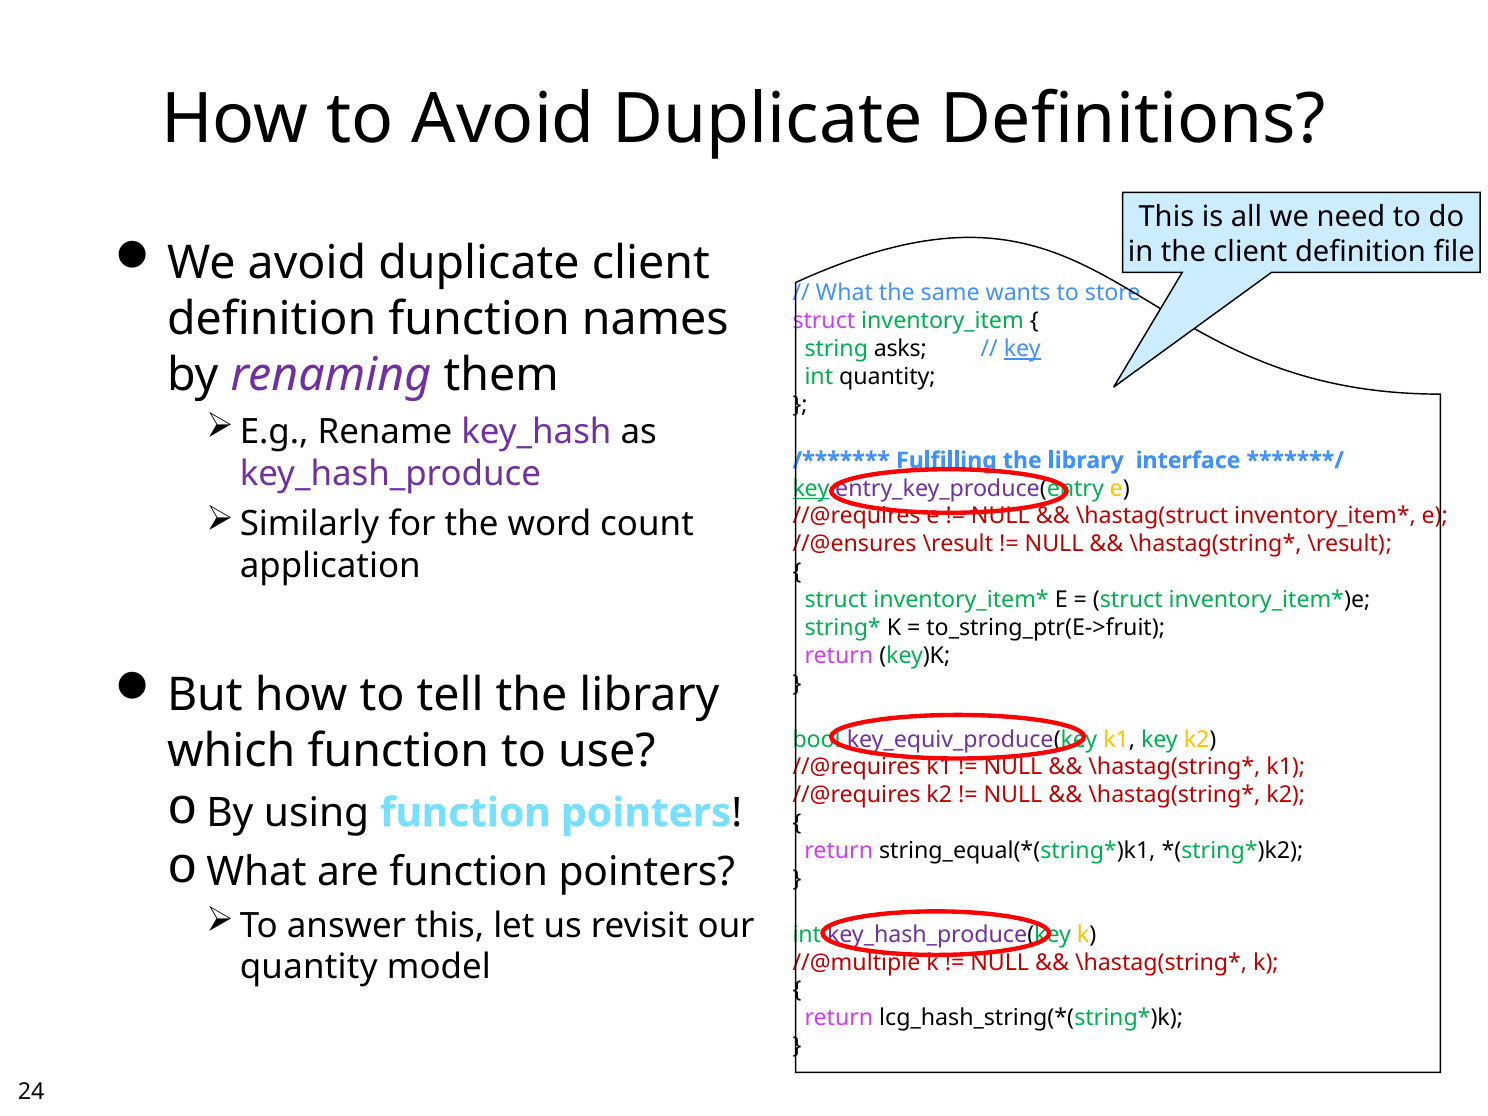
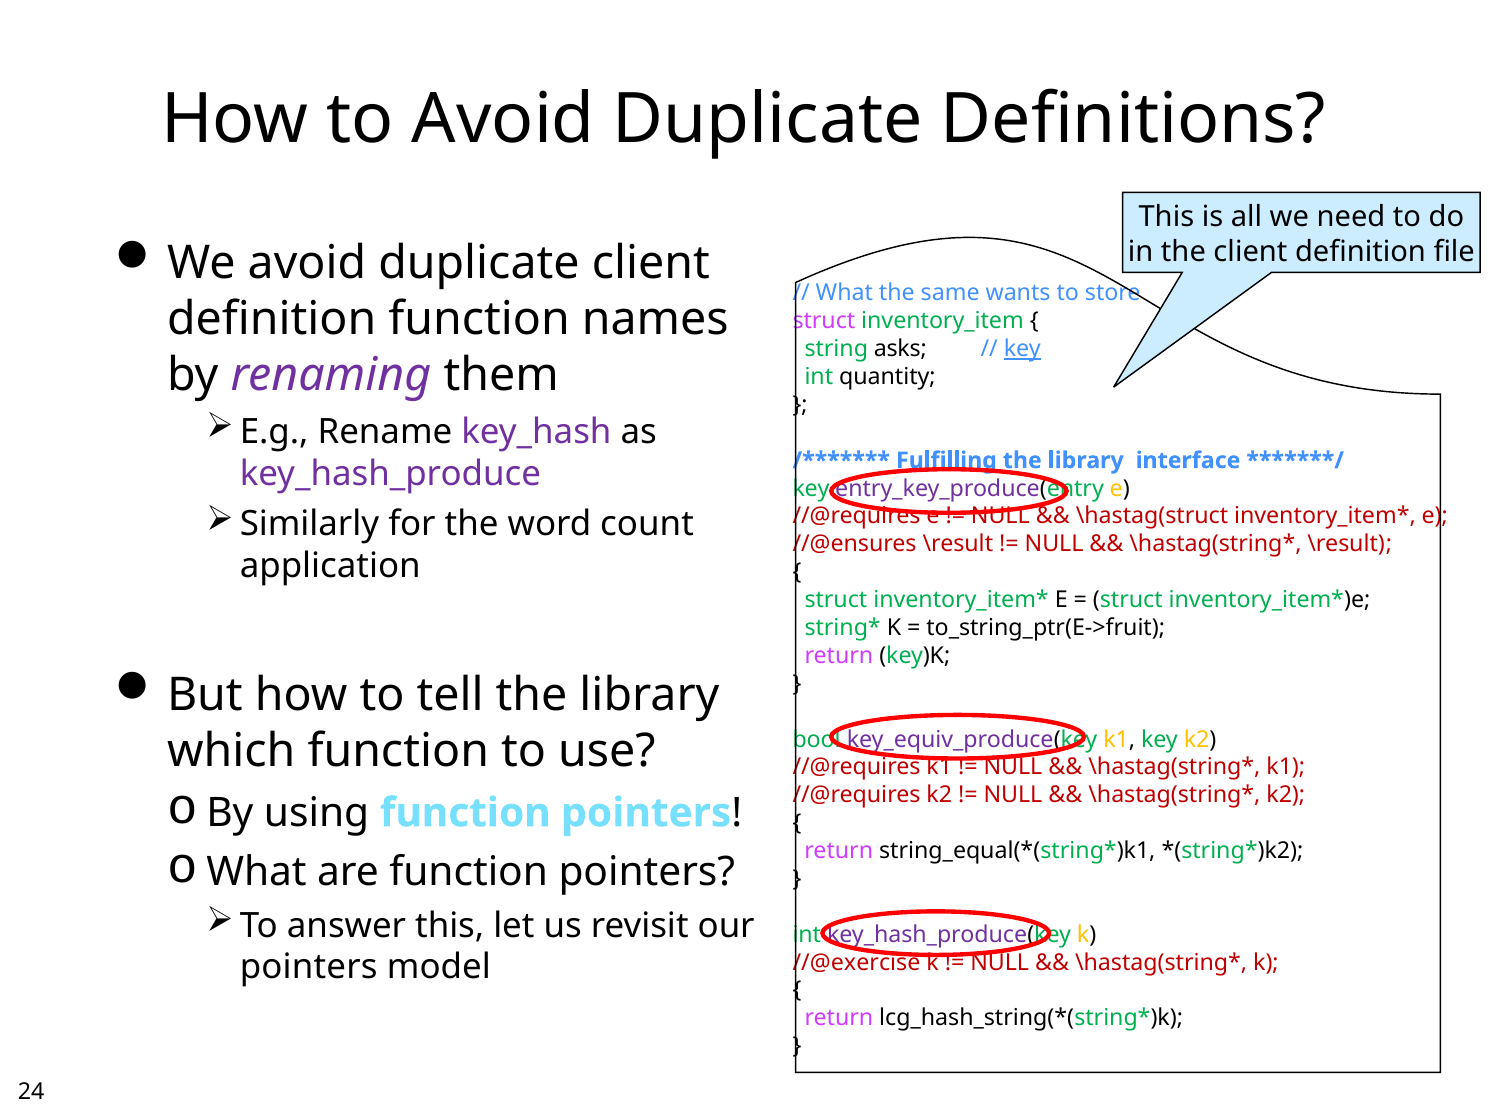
key underline: present -> none (811, 488)
//@multiple: //@multiple -> //@exercise (857, 962)
quantity: quantity -> pointers (309, 967)
